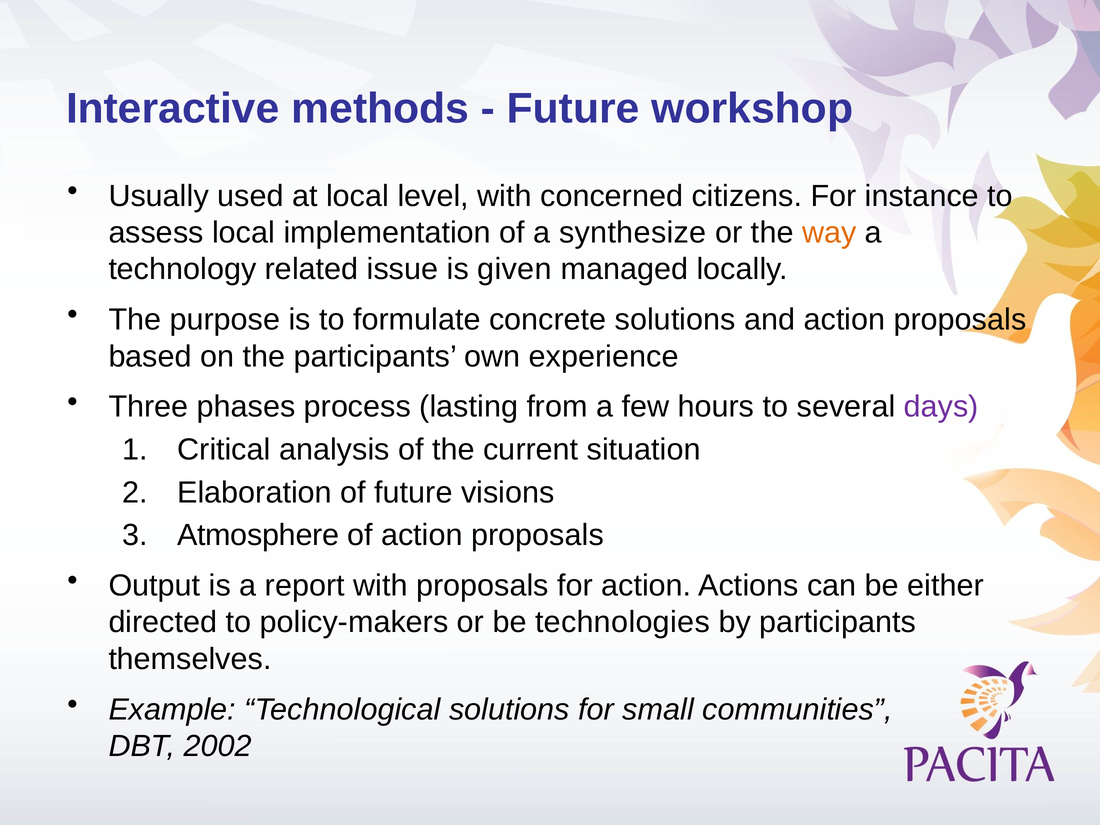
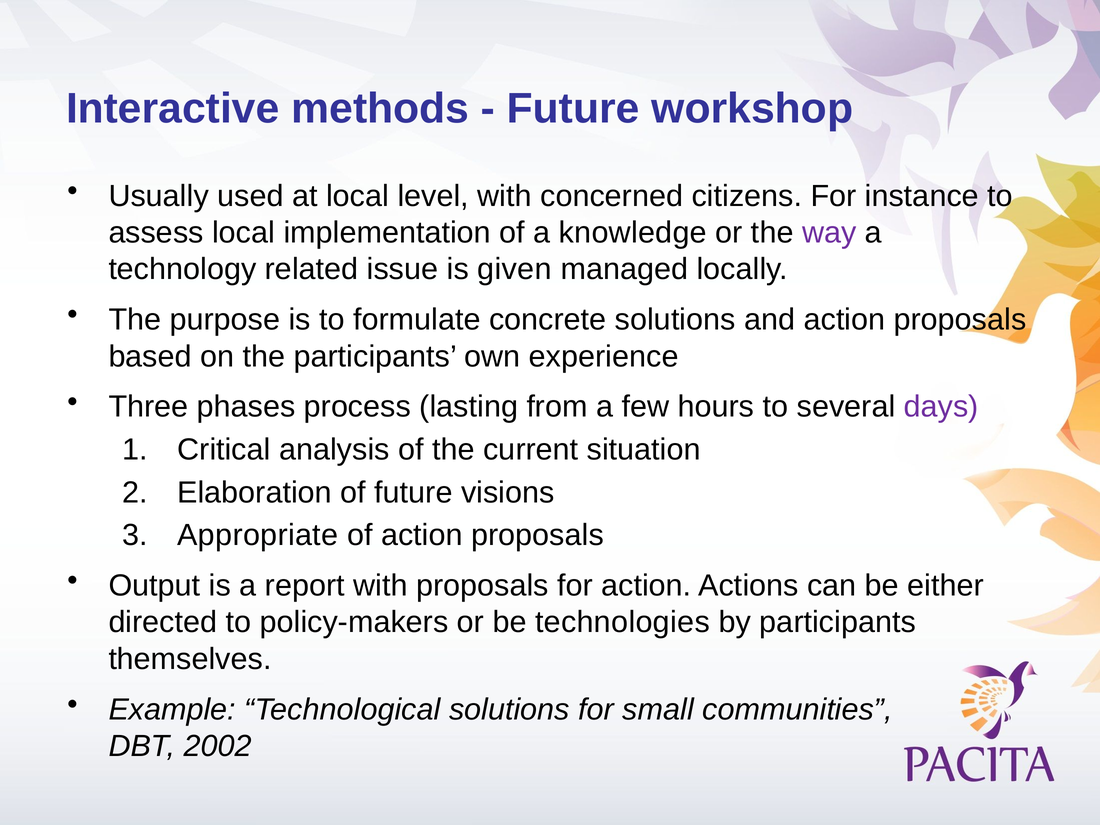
synthesize: synthesize -> knowledge (633, 233)
way colour: orange -> purple (829, 233)
Atmosphere: Atmosphere -> Appropriate (258, 535)
